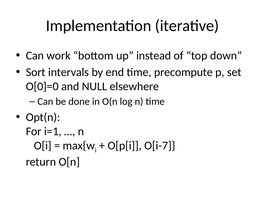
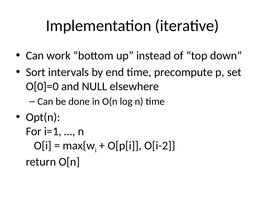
O[i-7: O[i-7 -> O[i-2 (160, 145)
